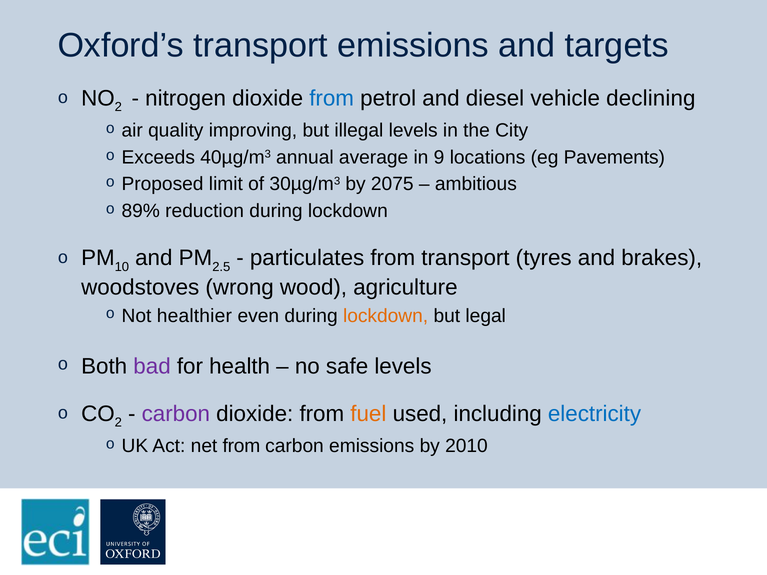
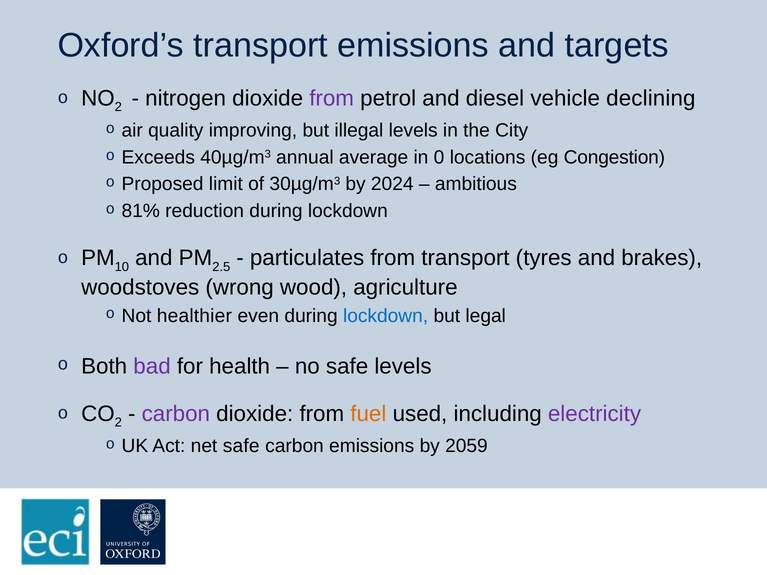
from colour: blue -> purple (332, 98)
9: 9 -> 0 (439, 157)
Pavements: Pavements -> Congestion (614, 157)
2075: 2075 -> 2024 (392, 184)
89%: 89% -> 81% (141, 211)
lockdown colour: orange -> blue (386, 316)
electricity colour: blue -> purple (595, 414)
net from: from -> safe (241, 446)
2010: 2010 -> 2059 (466, 446)
